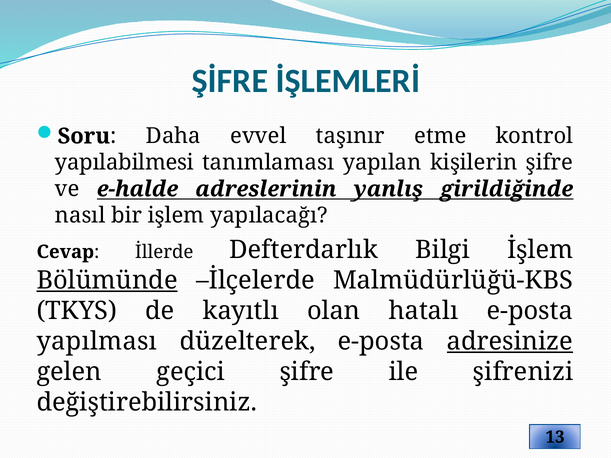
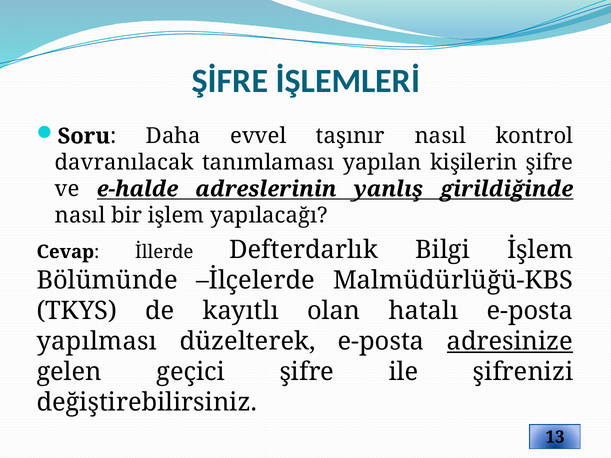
taşınır etme: etme -> nasıl (440, 136)
yapılabilmesi: yapılabilmesi -> davranılacak (124, 163)
Bölümünde underline: present -> none (107, 280)
